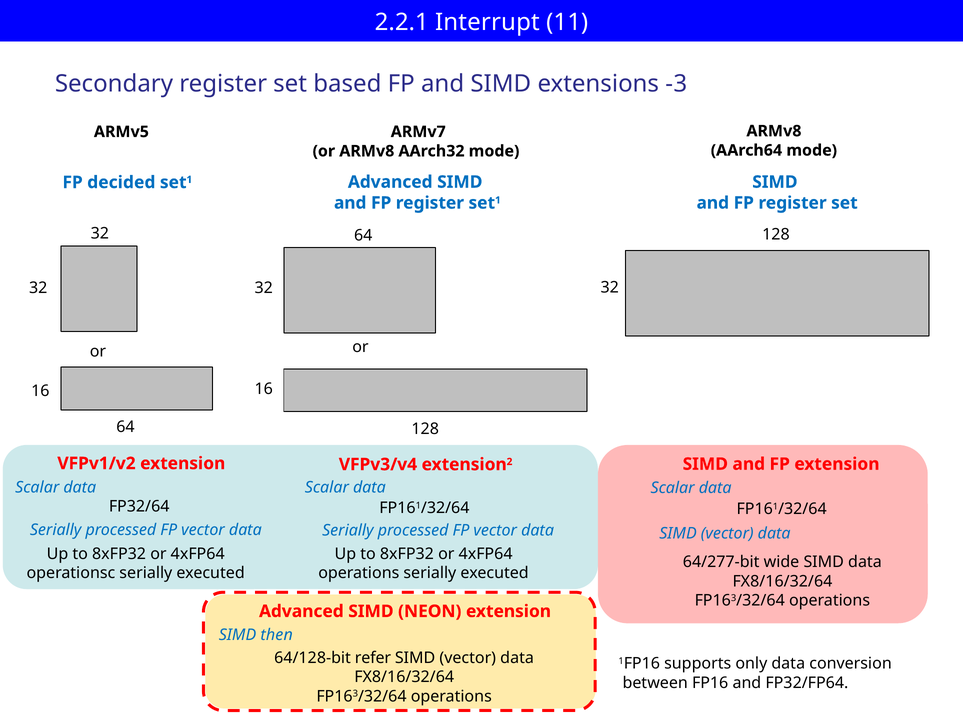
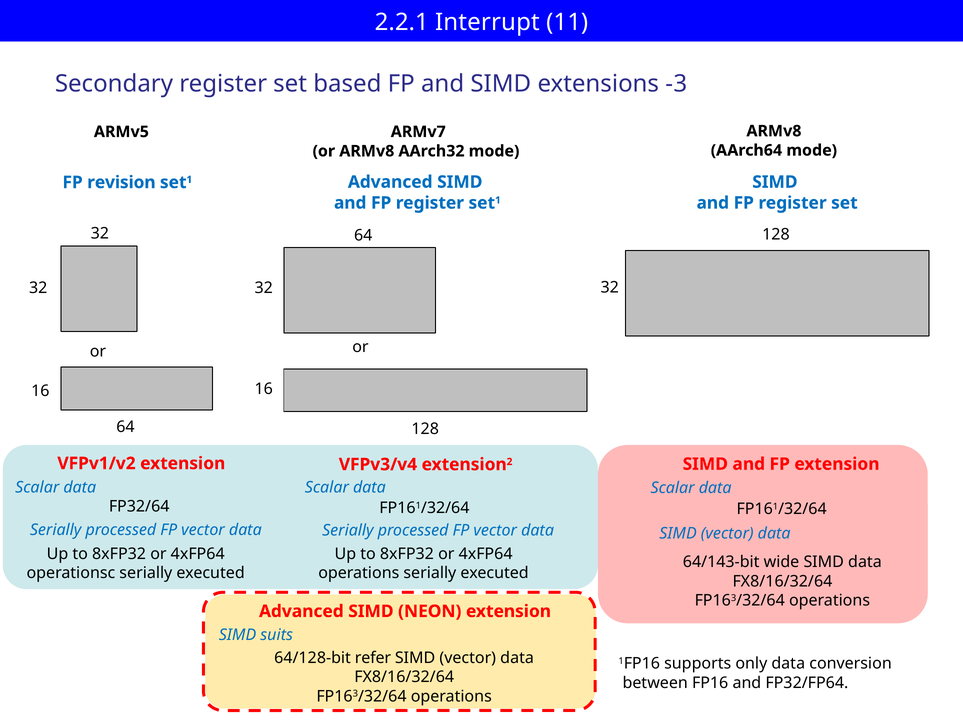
decided: decided -> revision (121, 182)
64/277-bit: 64/277-bit -> 64/143-bit (721, 561)
then: then -> suits (277, 634)
